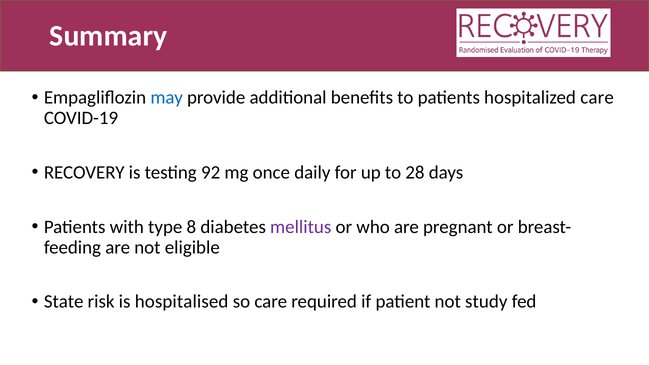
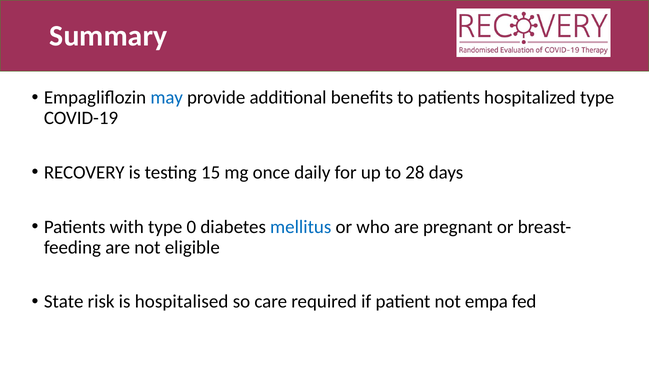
hospitalized care: care -> type (597, 98)
92: 92 -> 15 (211, 172)
8: 8 -> 0 (191, 227)
mellitus colour: purple -> blue (301, 227)
study: study -> empa (486, 302)
